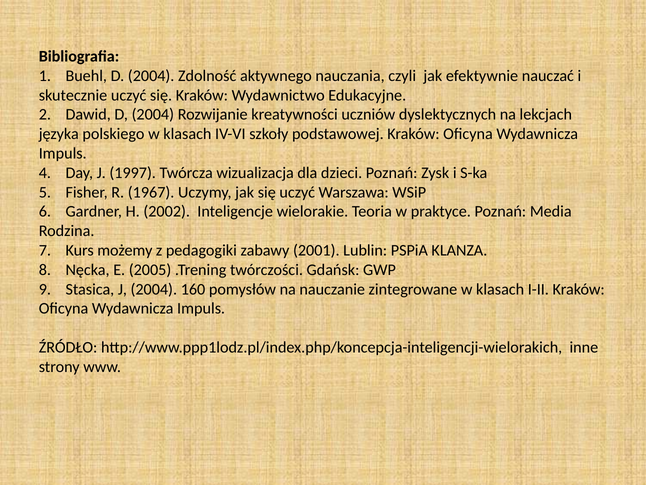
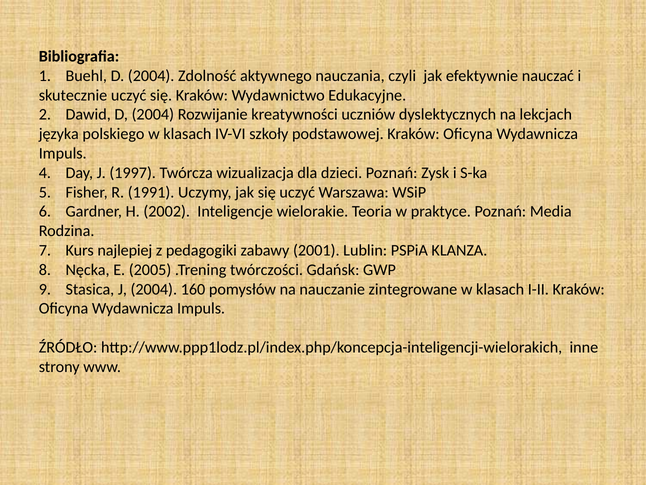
1967: 1967 -> 1991 (151, 192)
możemy: możemy -> najlepiej (125, 250)
